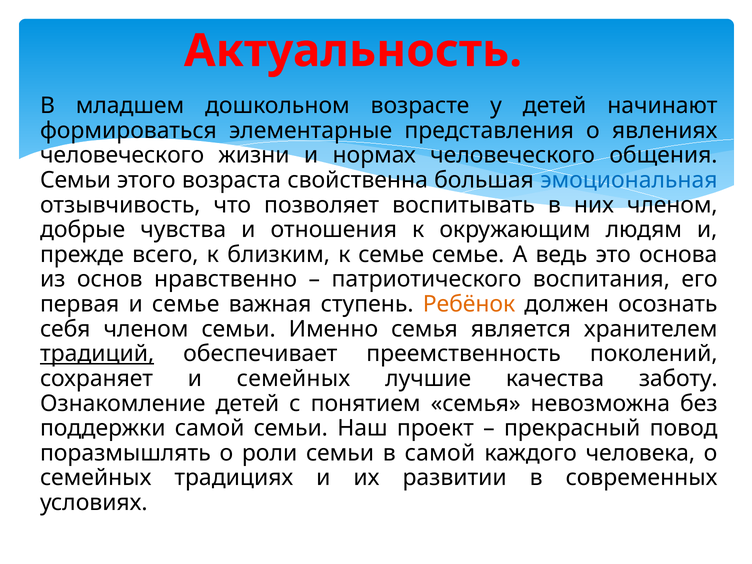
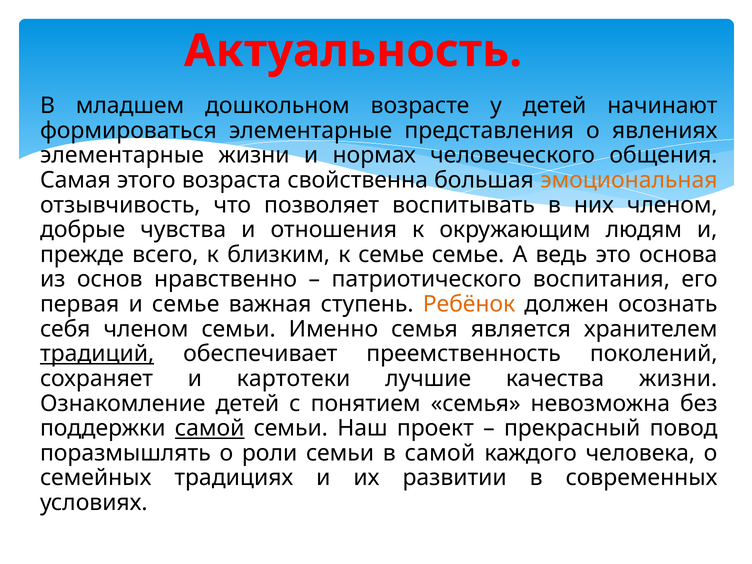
человеческого: человеческого -> элементарные (122, 155)
Семьи: Семьи -> Самая (75, 180)
эмоциональная colour: blue -> orange (629, 180)
и семейных: семейных -> картотеки (294, 379)
качества заботу: заботу -> жизни (678, 379)
самой underline: none -> present (210, 428)
